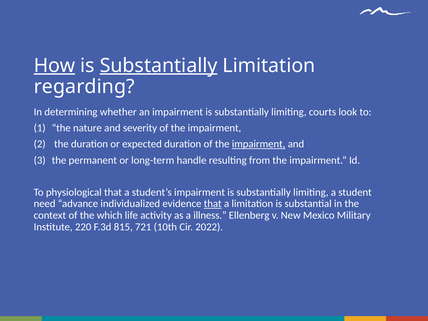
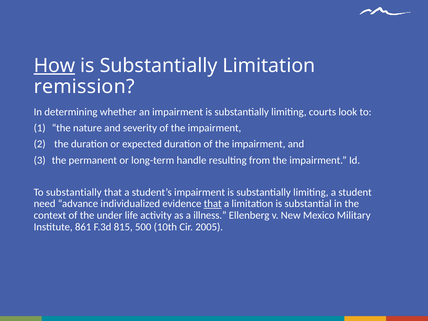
Substantially underline: present -> none (159, 66)
regarding: regarding -> remission (84, 87)
impairment underline: present -> none (259, 144)
To physiological: physiological -> substantially (74, 192)
which: which -> under (110, 215)
220: 220 -> 861 (83, 227)
721: 721 -> 500 (143, 227)
2022: 2022 -> 2005 (209, 227)
